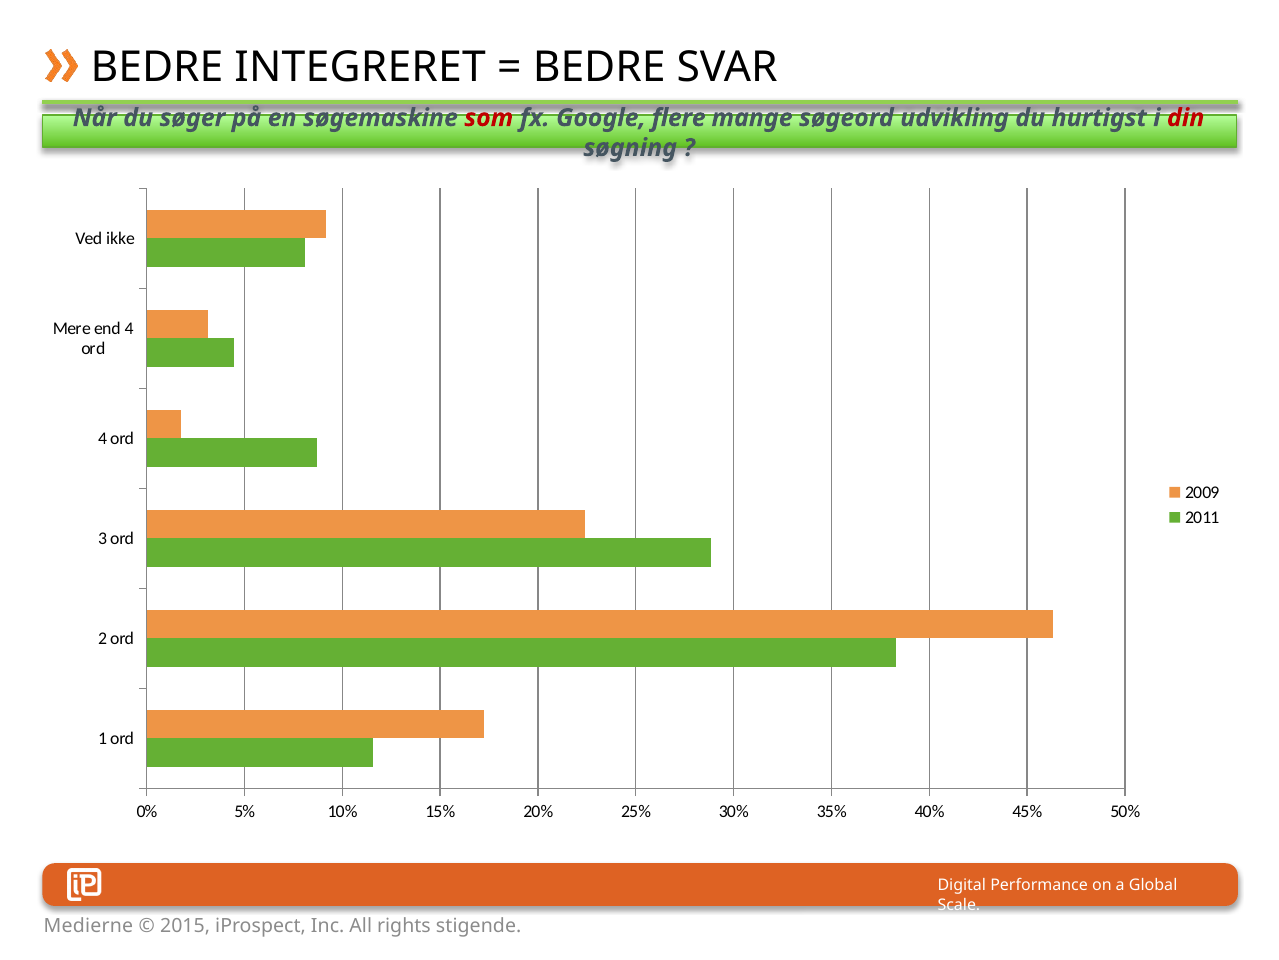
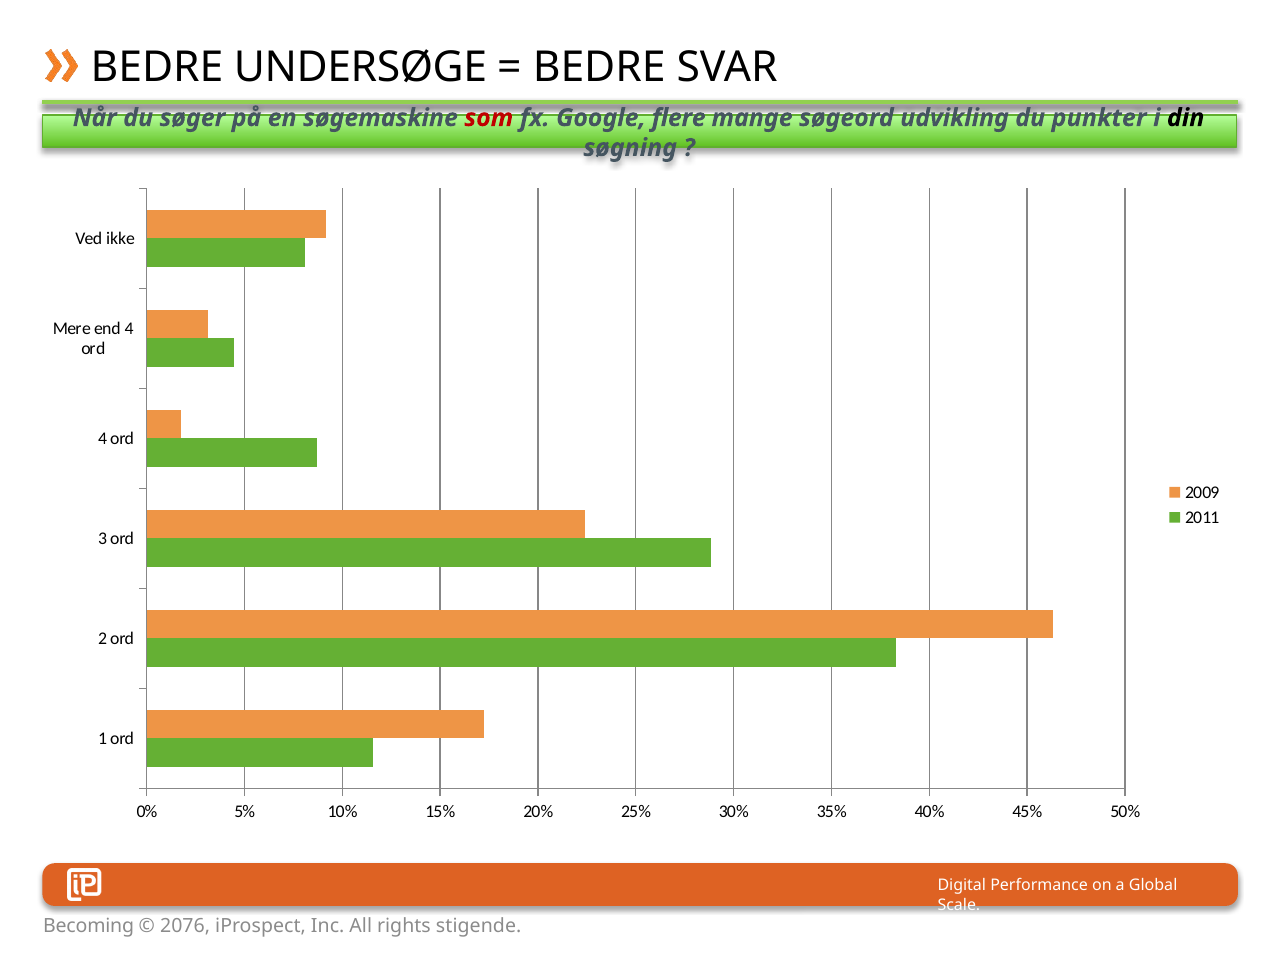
INTEGRERET: INTEGRERET -> UNDERSØGE (360, 67)
hurtigst: hurtigst -> punkter (1099, 118)
din colour: red -> black (1186, 118)
Medierne: Medierne -> Becoming (89, 926)
2015: 2015 -> 2076 (185, 926)
